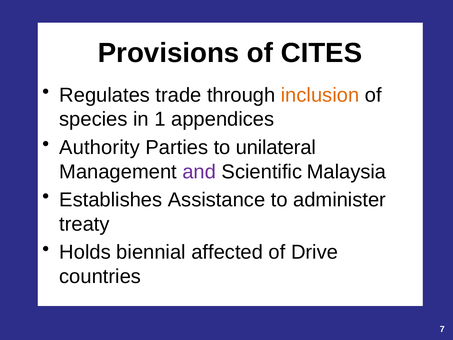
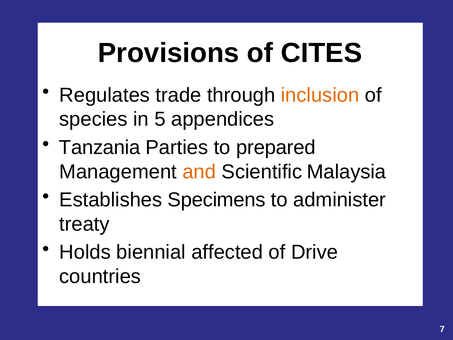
1: 1 -> 5 (160, 119)
Authority: Authority -> Tanzania (100, 147)
unilateral: unilateral -> prepared (276, 147)
and colour: purple -> orange (199, 172)
Assistance: Assistance -> Specimens (217, 200)
